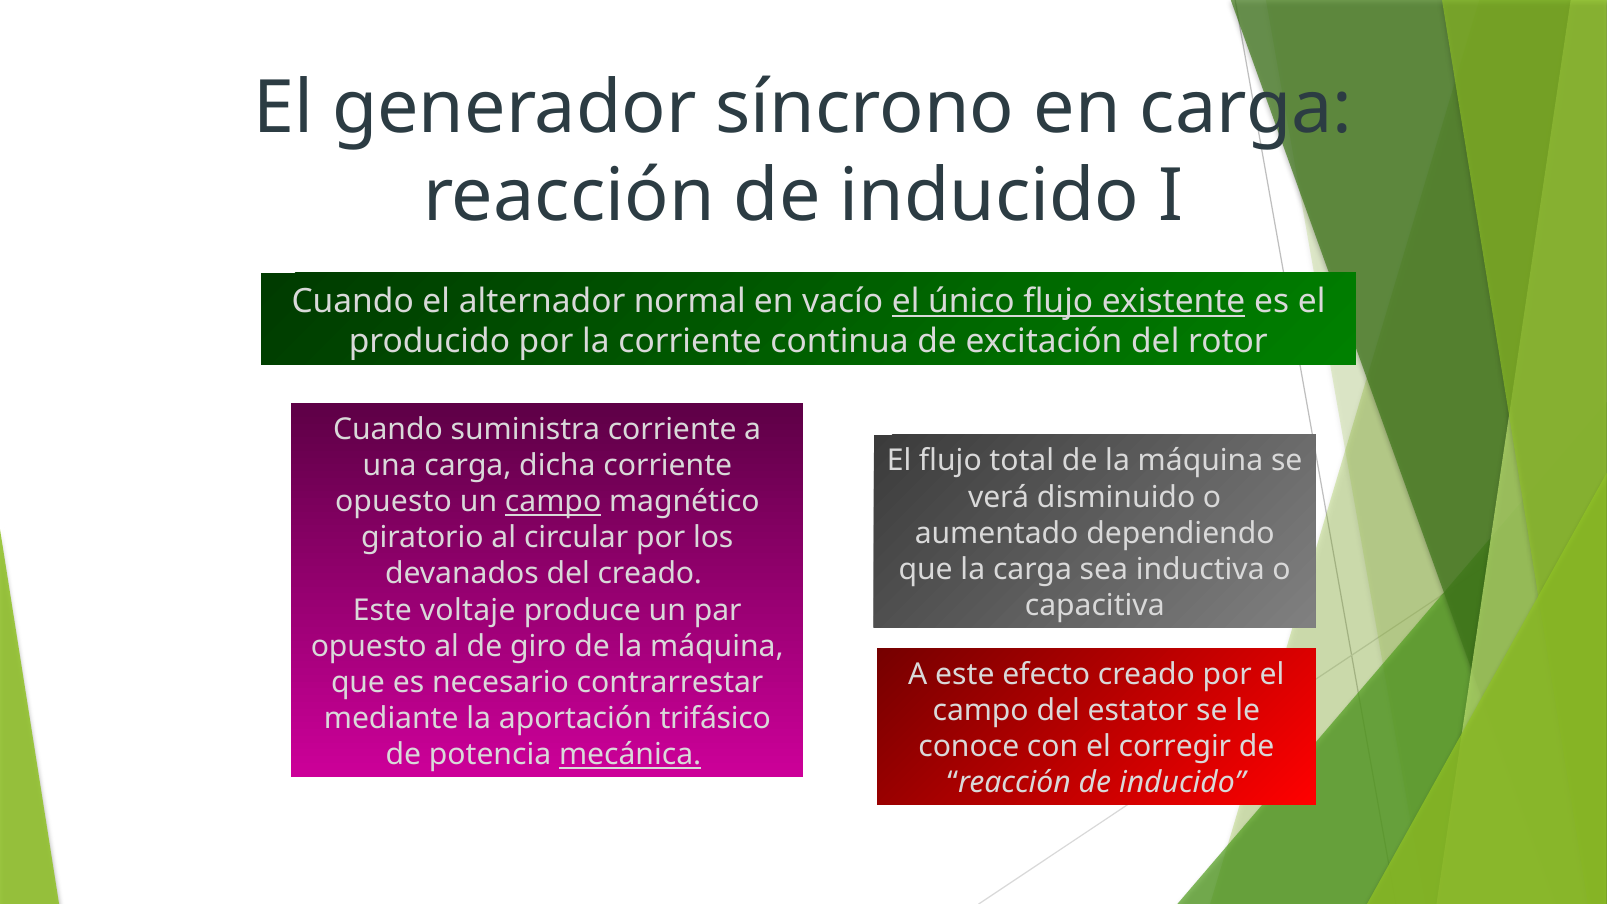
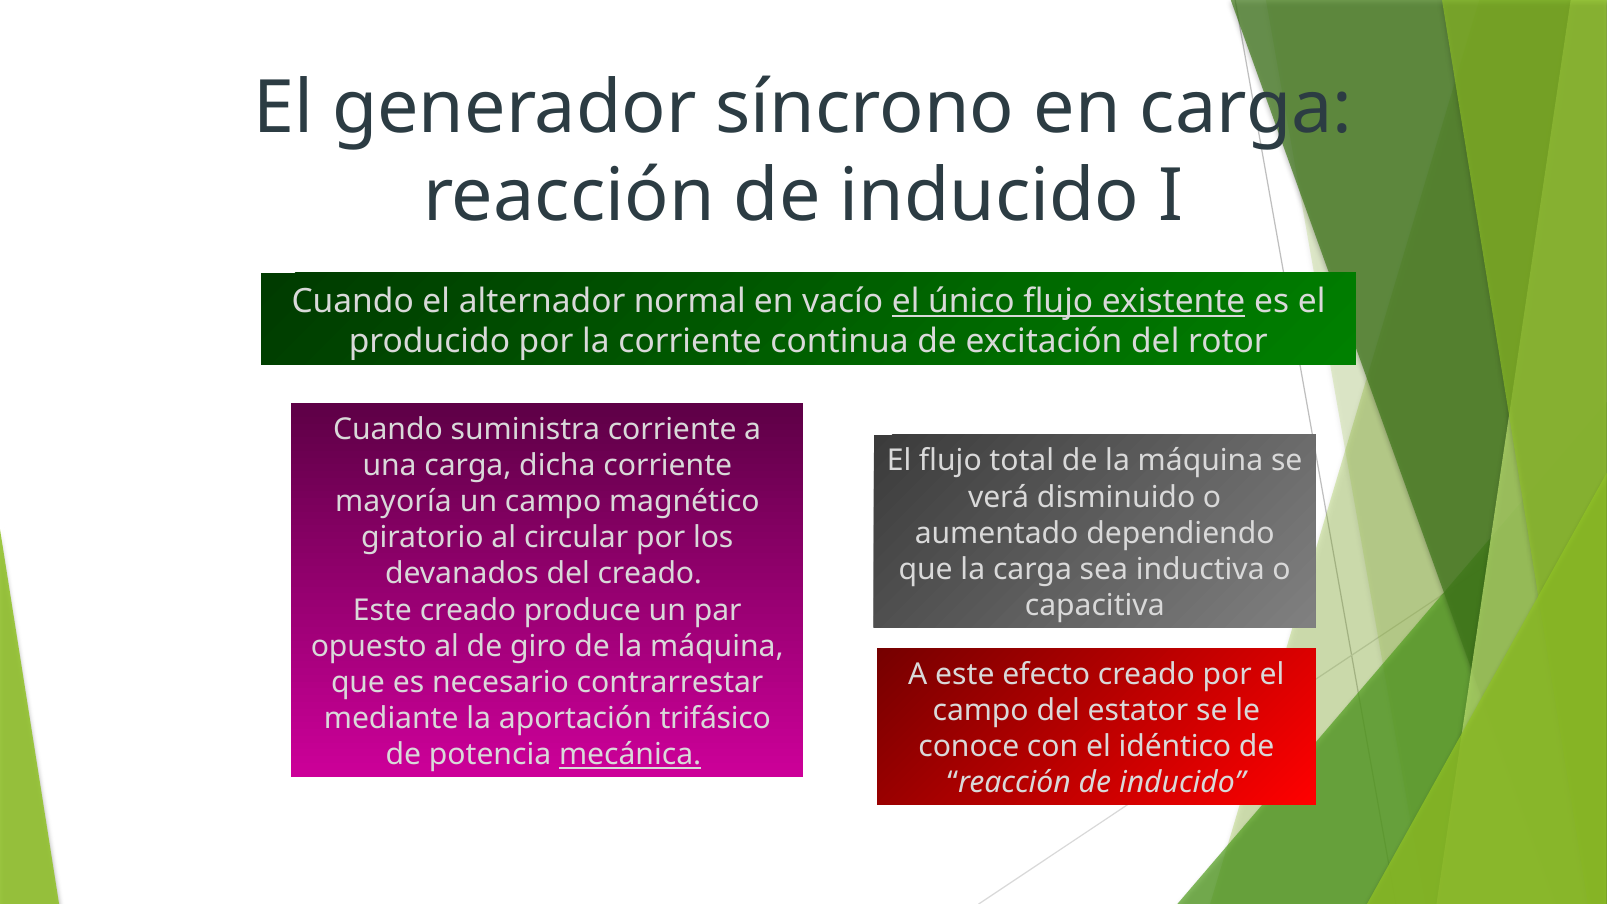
opuesto: opuesto -> mayoría (393, 502)
campo underline: present -> none (553, 502)
Este voltaje: voltaje -> creado (468, 610)
corregir: corregir -> idéntico (1175, 746)
